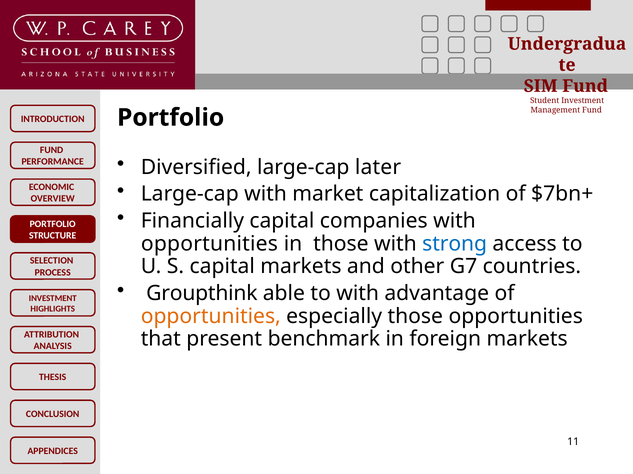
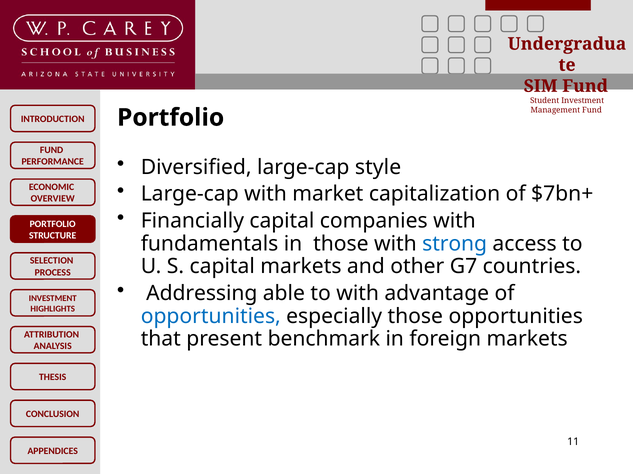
later: later -> style (378, 167)
opportunities: opportunities -> fundamentals (210, 244)
Groupthink: Groupthink -> Addressing (202, 294)
opportunities colour: orange -> blue (211, 317)
